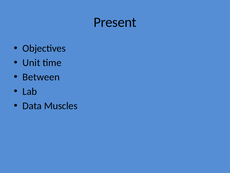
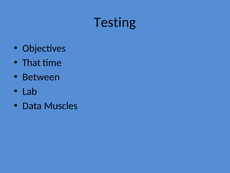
Present: Present -> Testing (115, 22)
Unit: Unit -> That (31, 63)
